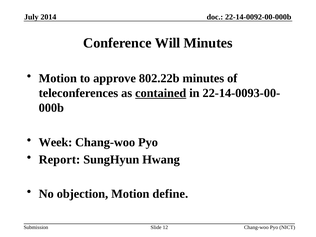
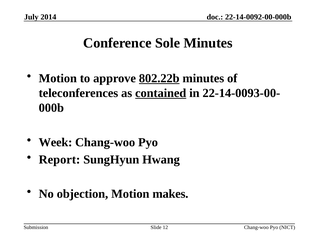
Will: Will -> Sole (168, 43)
802.22b underline: none -> present (159, 78)
define: define -> makes (170, 194)
